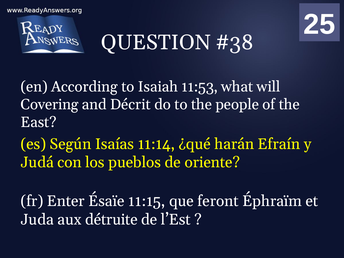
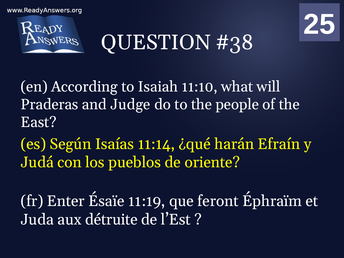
11:53: 11:53 -> 11:10 (200, 87)
Covering: Covering -> Praderas (50, 104)
Décrit: Décrit -> Judge (130, 104)
11:15: 11:15 -> 11:19 (147, 201)
